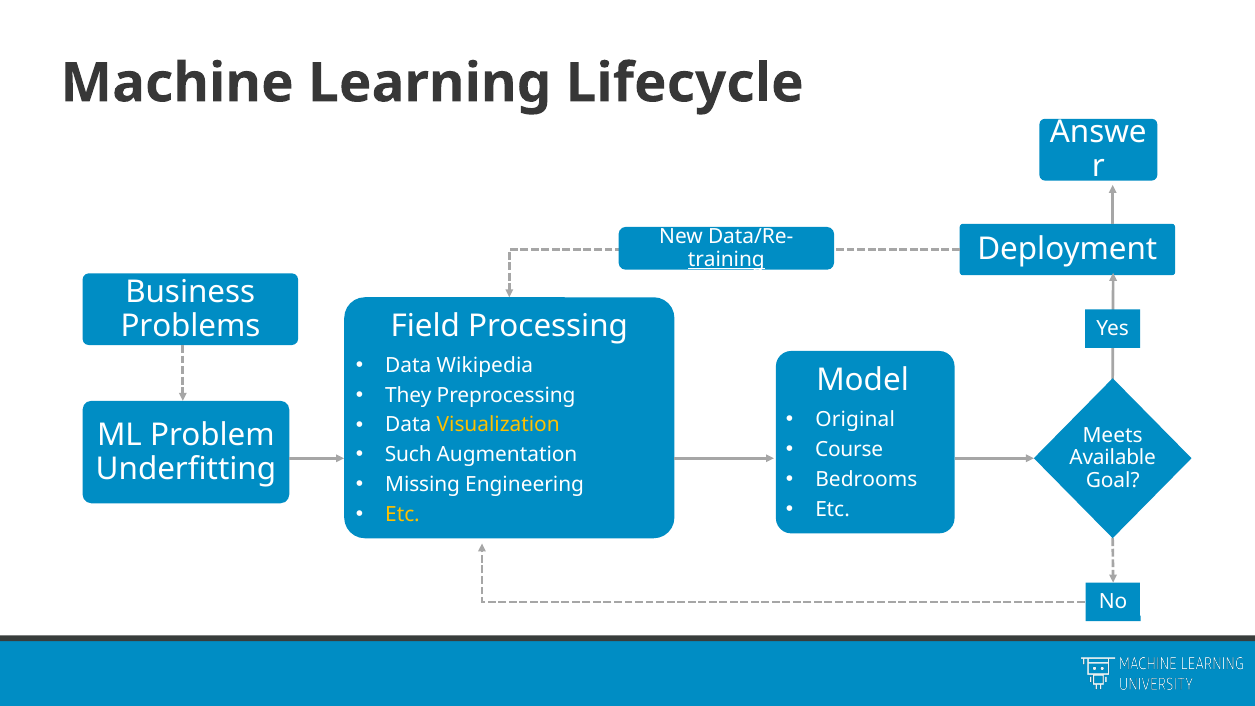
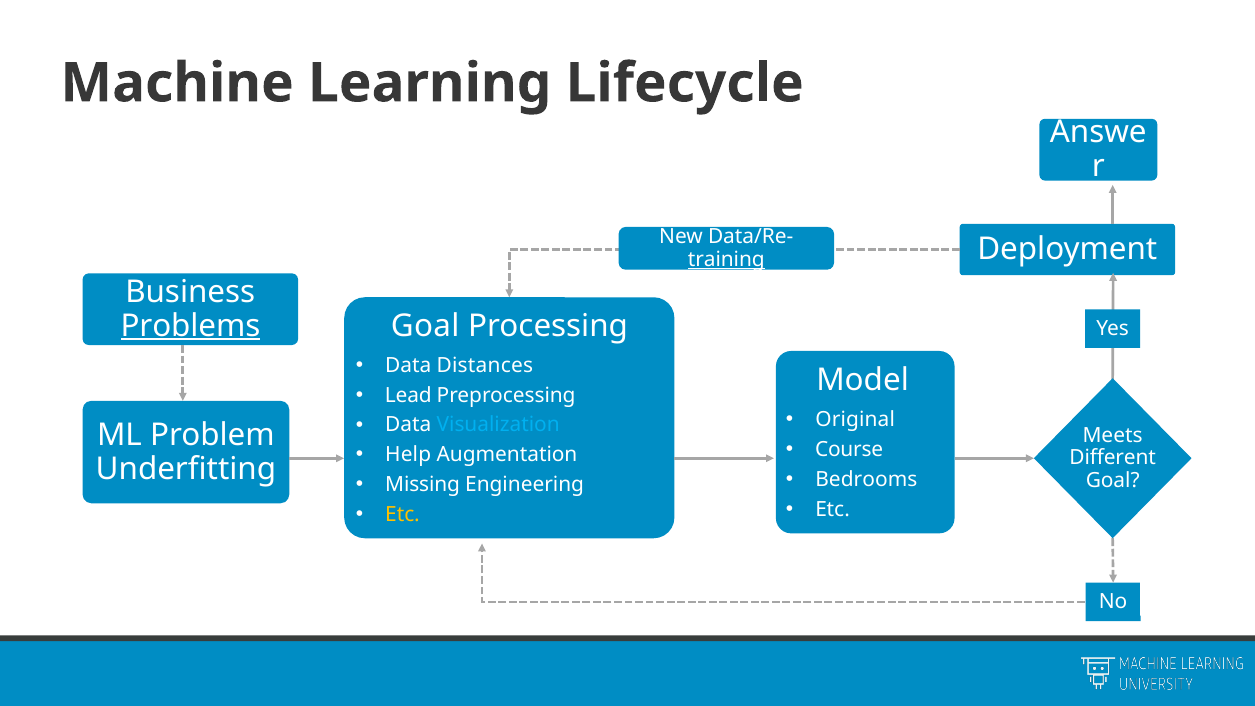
Problems underline: none -> present (190, 326)
Field: Field -> Goal (425, 326)
Wikipedia: Wikipedia -> Distances (485, 365)
They: They -> Lead (408, 395)
Visualization colour: yellow -> light blue (498, 425)
Such: Such -> Help (408, 455)
Available: Available -> Different (1113, 458)
